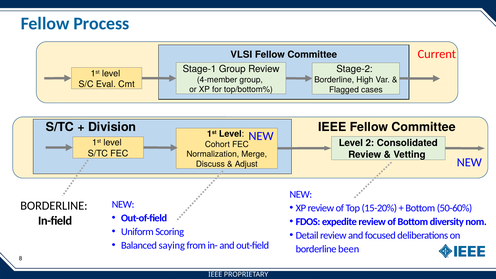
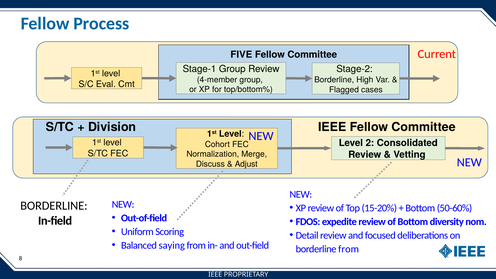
VLSI: VLSI -> FIVE (241, 55)
borderline been: been -> from (349, 249)
